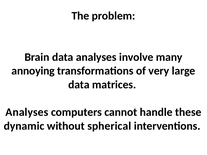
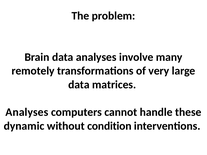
annoying: annoying -> remotely (33, 71)
spherical: spherical -> condition (109, 126)
